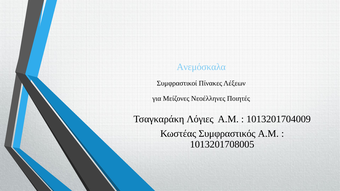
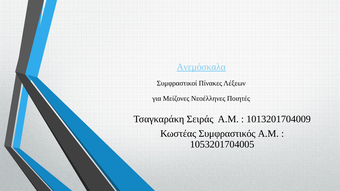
Ανεμόσκαλα underline: none -> present (201, 67)
Λόγιες: Λόγιες -> Σειράς (200, 119)
1013201708005: 1013201708005 -> 1053201704005 (222, 144)
